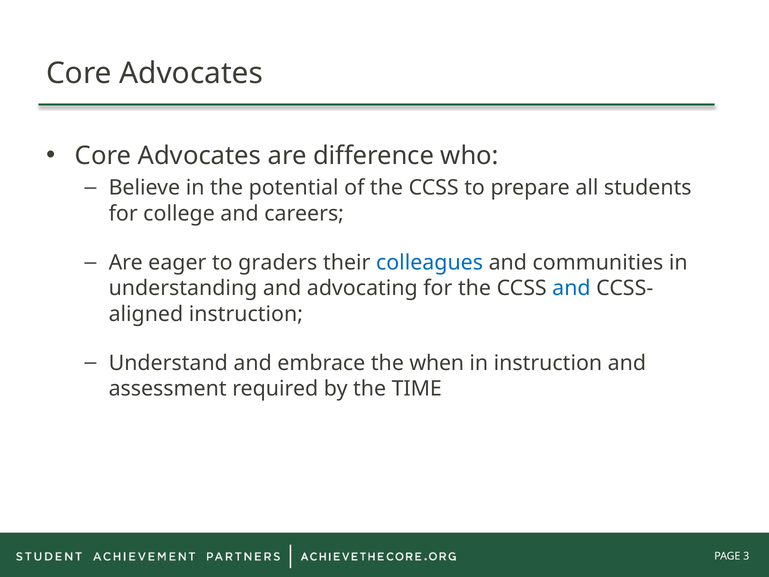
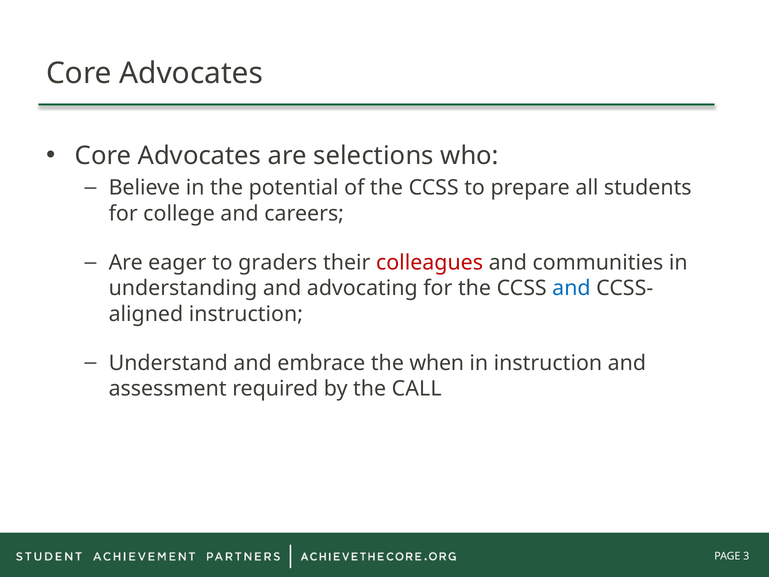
difference: difference -> selections (374, 156)
colleagues colour: blue -> red (430, 263)
TIME: TIME -> CALL (417, 389)
